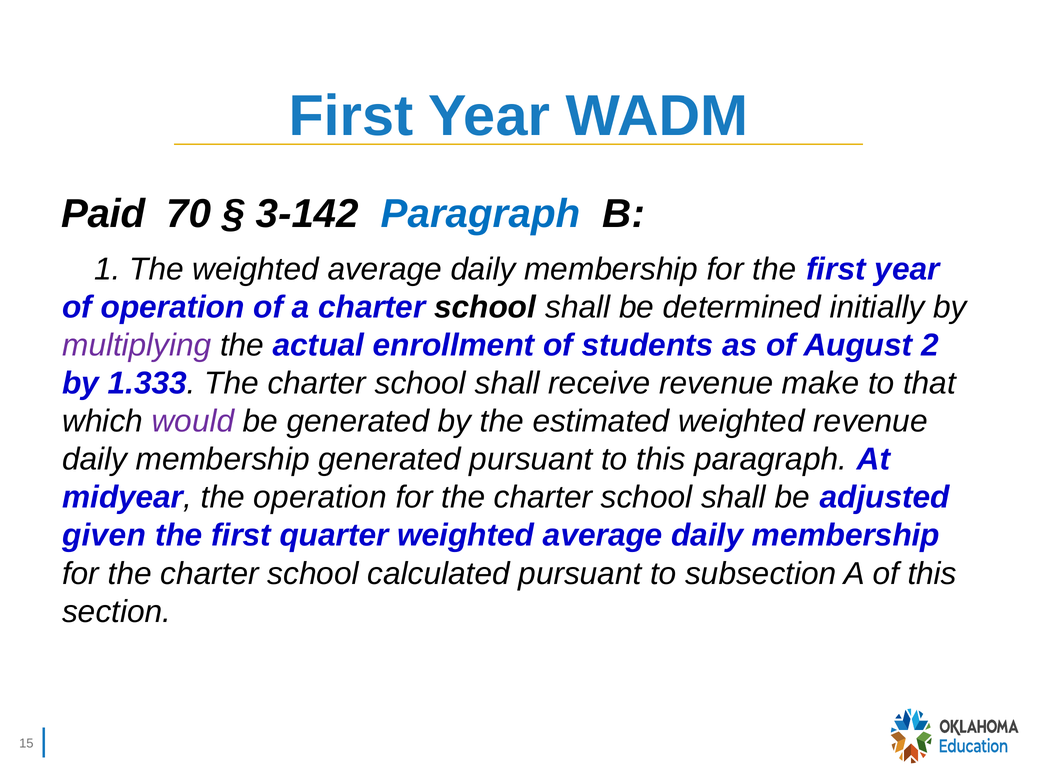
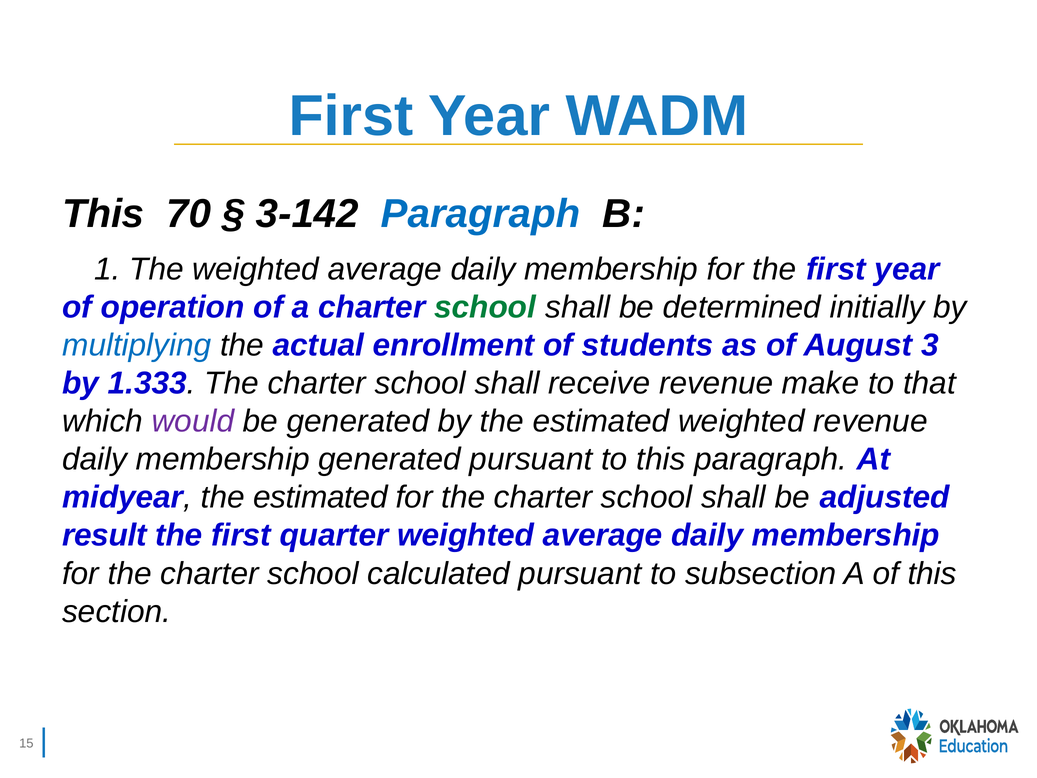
Paid: Paid -> This (103, 214)
school colour: black -> green (485, 307)
multiplying colour: purple -> blue (137, 345)
2: 2 -> 3 (930, 345)
midyear the operation: operation -> estimated (320, 497)
given: given -> result (104, 535)
